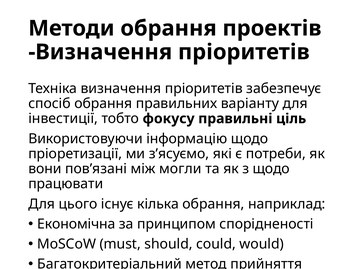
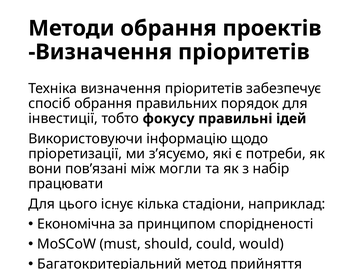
варіанту: варіанту -> порядок (250, 104)
ціль: ціль -> ідей (291, 119)
з щодо: щодо -> набір (271, 169)
кілька обрання: обрання -> стадіони (213, 204)
